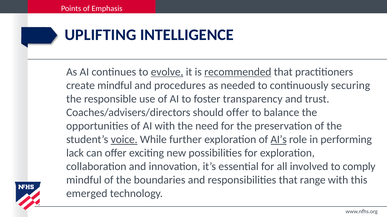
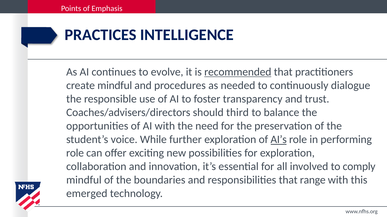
UPLIFTING: UPLIFTING -> PRACTICES (101, 35)
evolve underline: present -> none (167, 72)
securing: securing -> dialogue (351, 86)
should offer: offer -> third (237, 113)
voice underline: present -> none (124, 140)
lack: lack -> role (75, 153)
